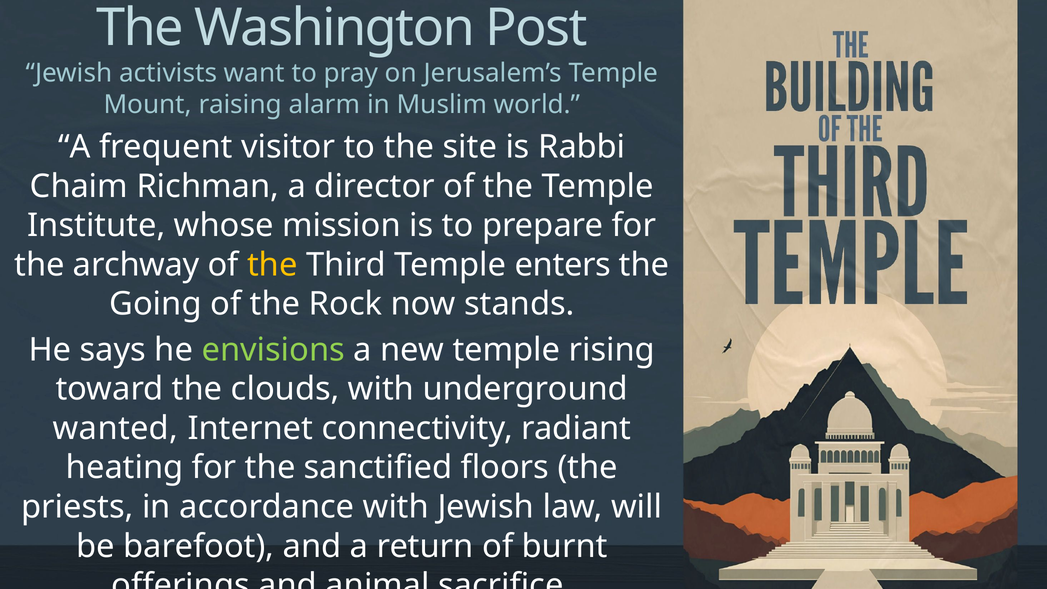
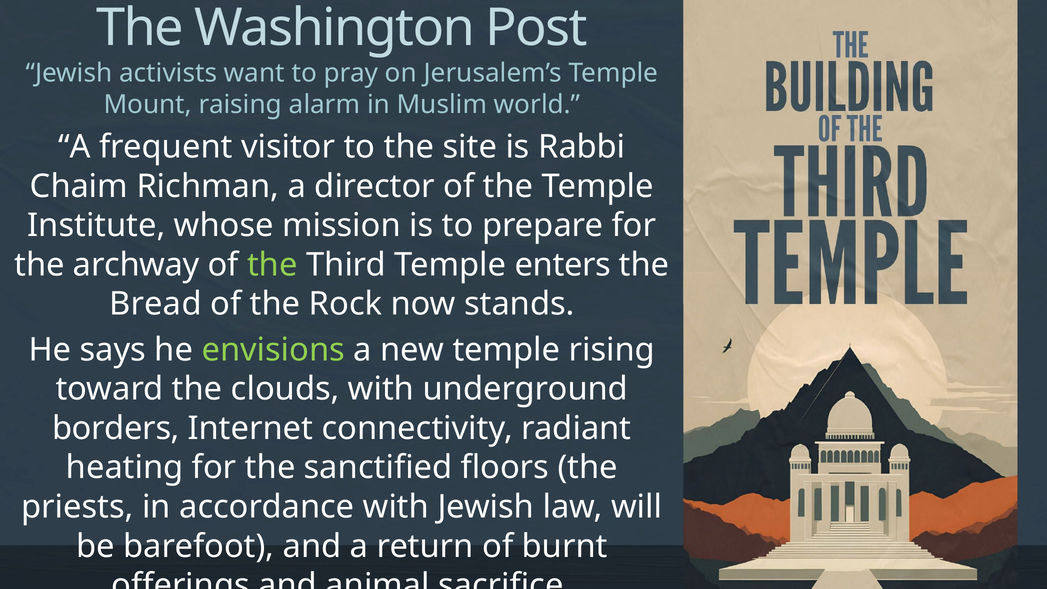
the colour: yellow -> light green (272, 265)
Going: Going -> Bread (155, 304)
wanted: wanted -> borders (116, 428)
